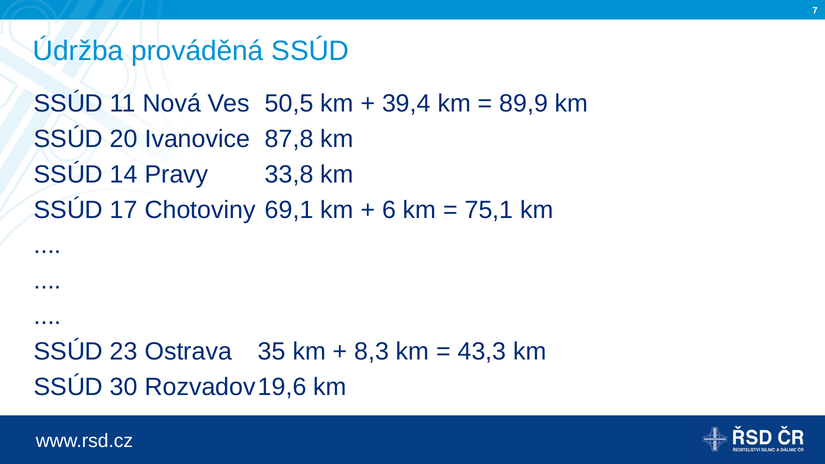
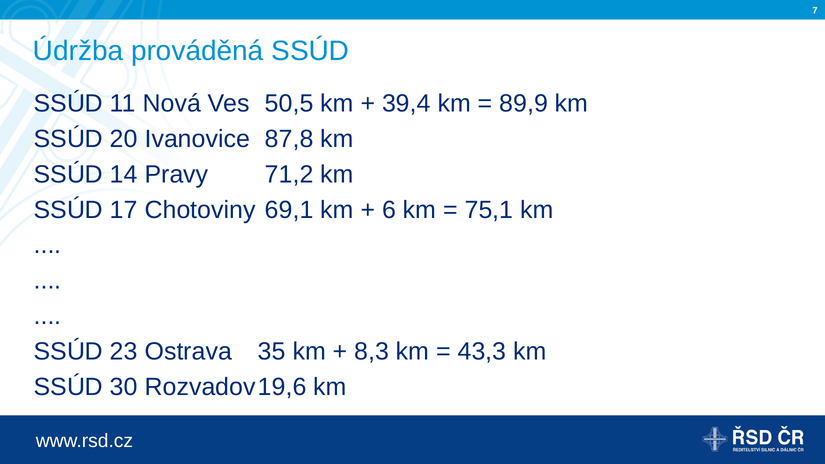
33,8: 33,8 -> 71,2 (289, 174)
